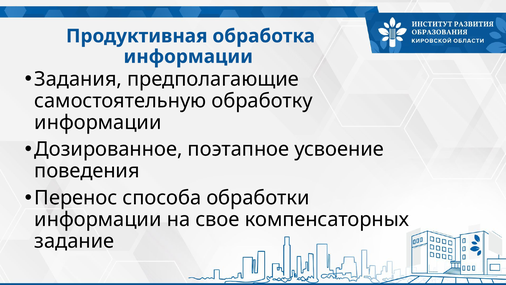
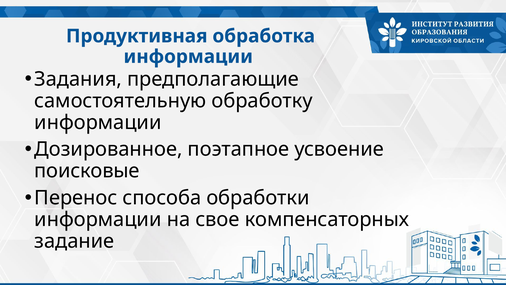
поведения: поведения -> поисковые (87, 171)
